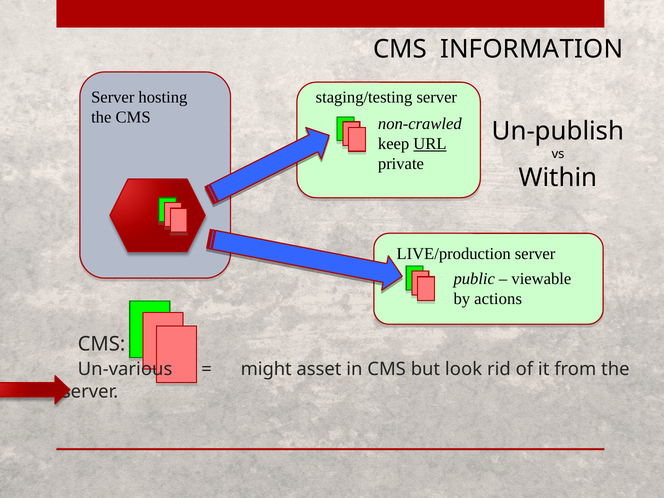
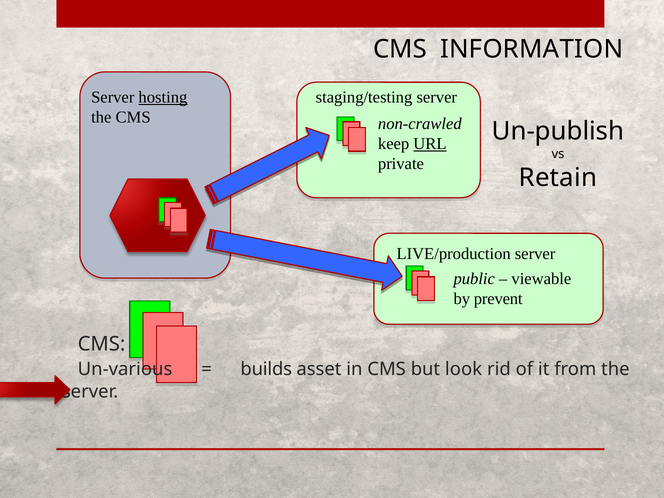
hosting underline: none -> present (163, 97)
Within: Within -> Retain (558, 178)
actions: actions -> prevent (498, 299)
might: might -> builds (266, 369)
